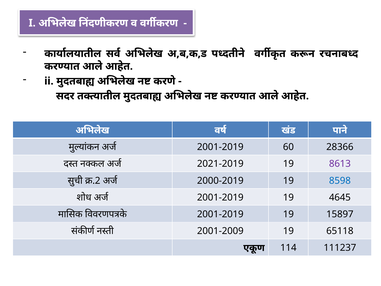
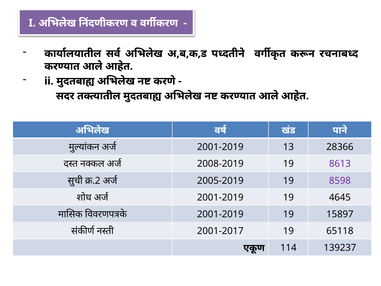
60: 60 -> 13 (288, 147)
2021-2019: 2021-2019 -> 2008-2019 (220, 164)
2000-2019: 2000-2019 -> 2005-2019 (220, 180)
8598 colour: blue -> purple (340, 180)
2001-2009: 2001-2009 -> 2001-2017 (220, 231)
111237: 111237 -> 139237 (340, 248)
